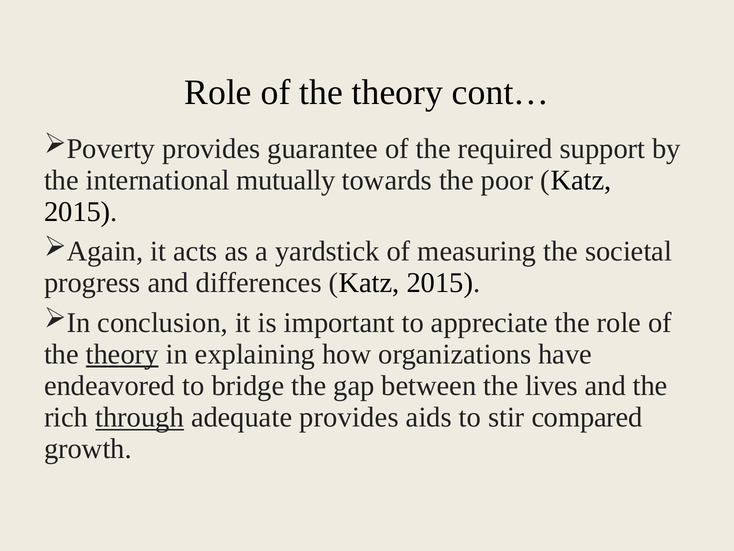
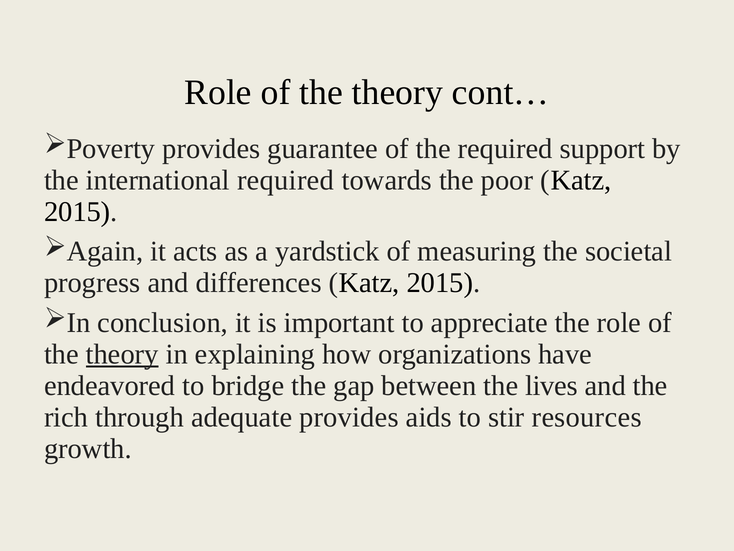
international mutually: mutually -> required (286, 180)
through underline: present -> none (140, 417)
compared: compared -> resources (587, 417)
